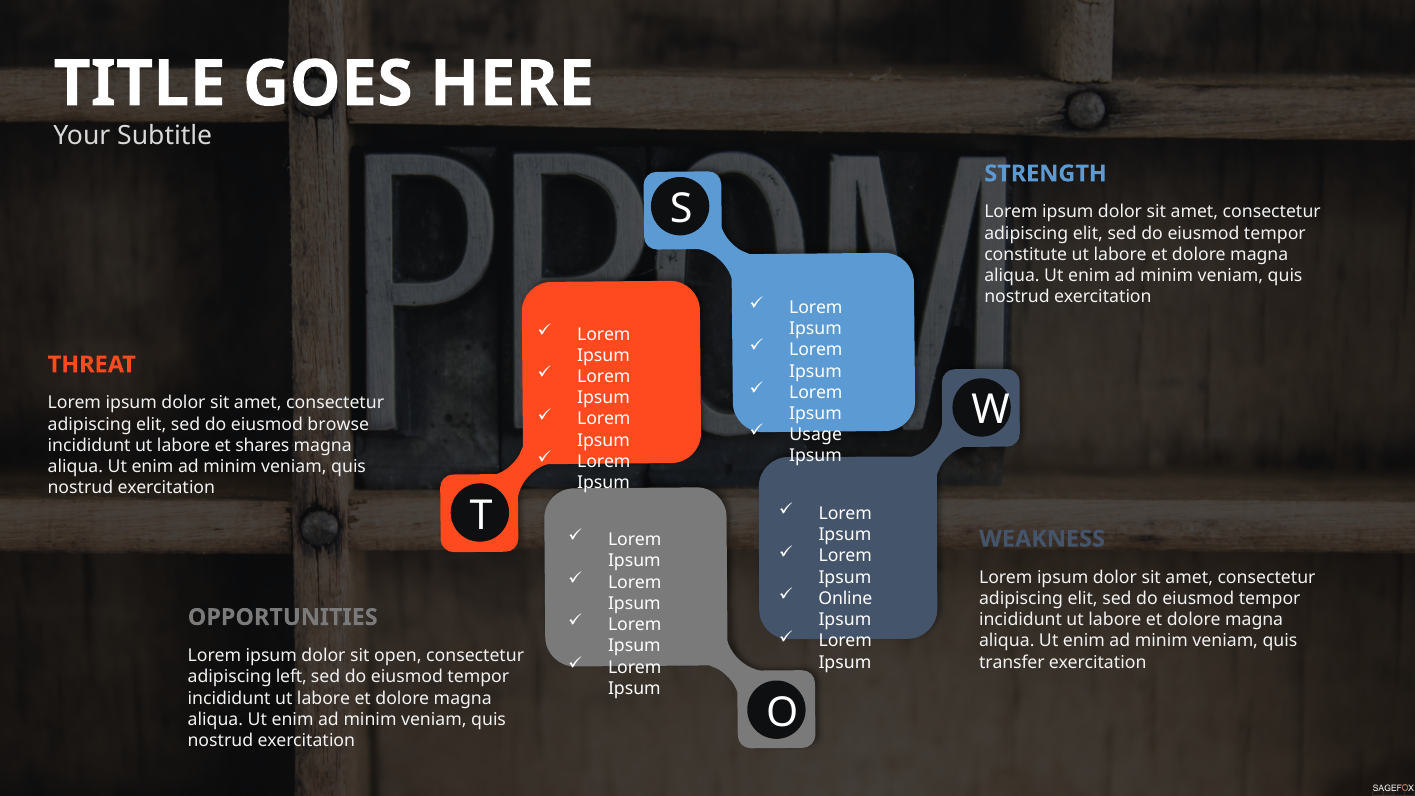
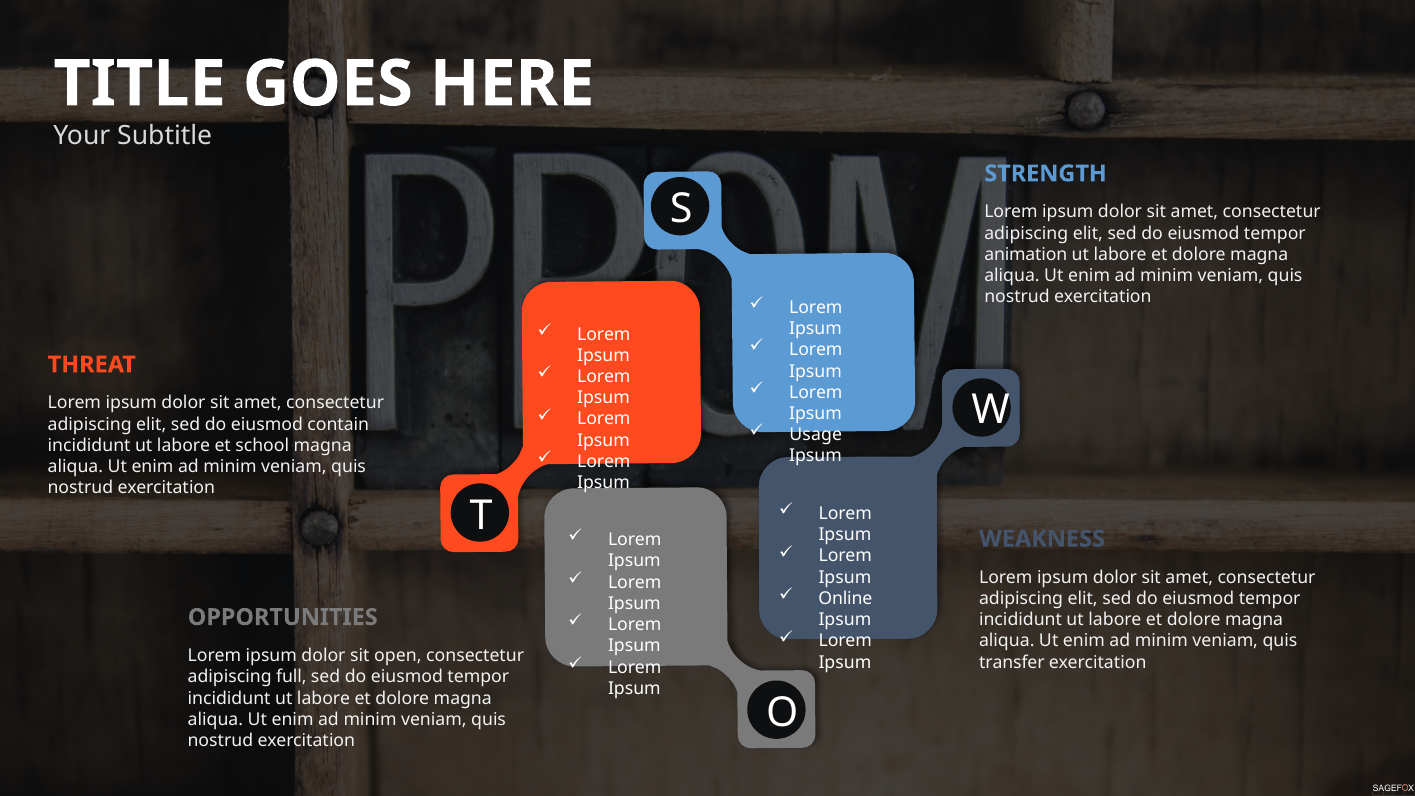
constitute: constitute -> animation (1026, 254)
browse: browse -> contain (338, 424)
shares: shares -> school (262, 446)
left: left -> full (291, 677)
